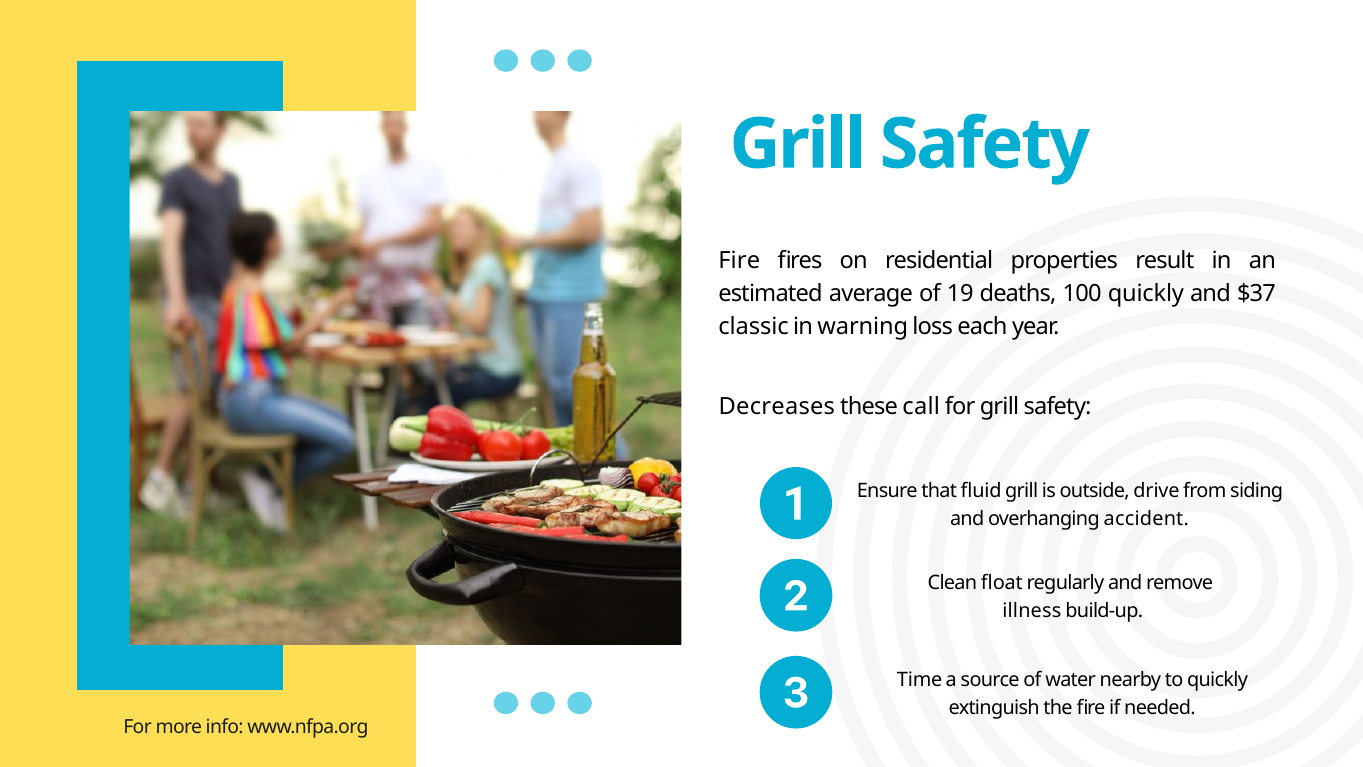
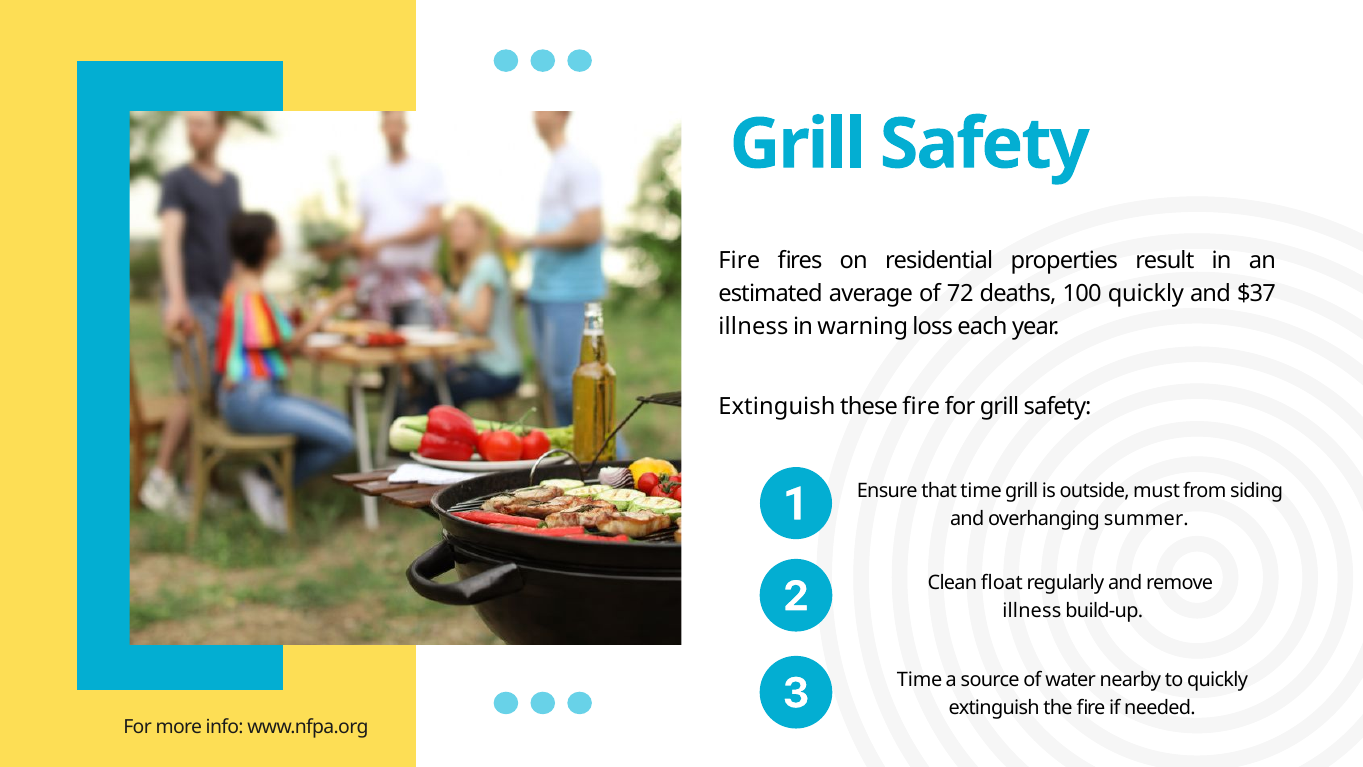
19: 19 -> 72 (960, 294)
classic: classic -> illness (753, 327)
Decreases: Decreases -> Extinguish (777, 407)
these call: call -> fire (921, 407)
that fluid: fluid -> time (981, 491)
drive: drive -> must (1157, 491)
accident: accident -> summer (1146, 519)
